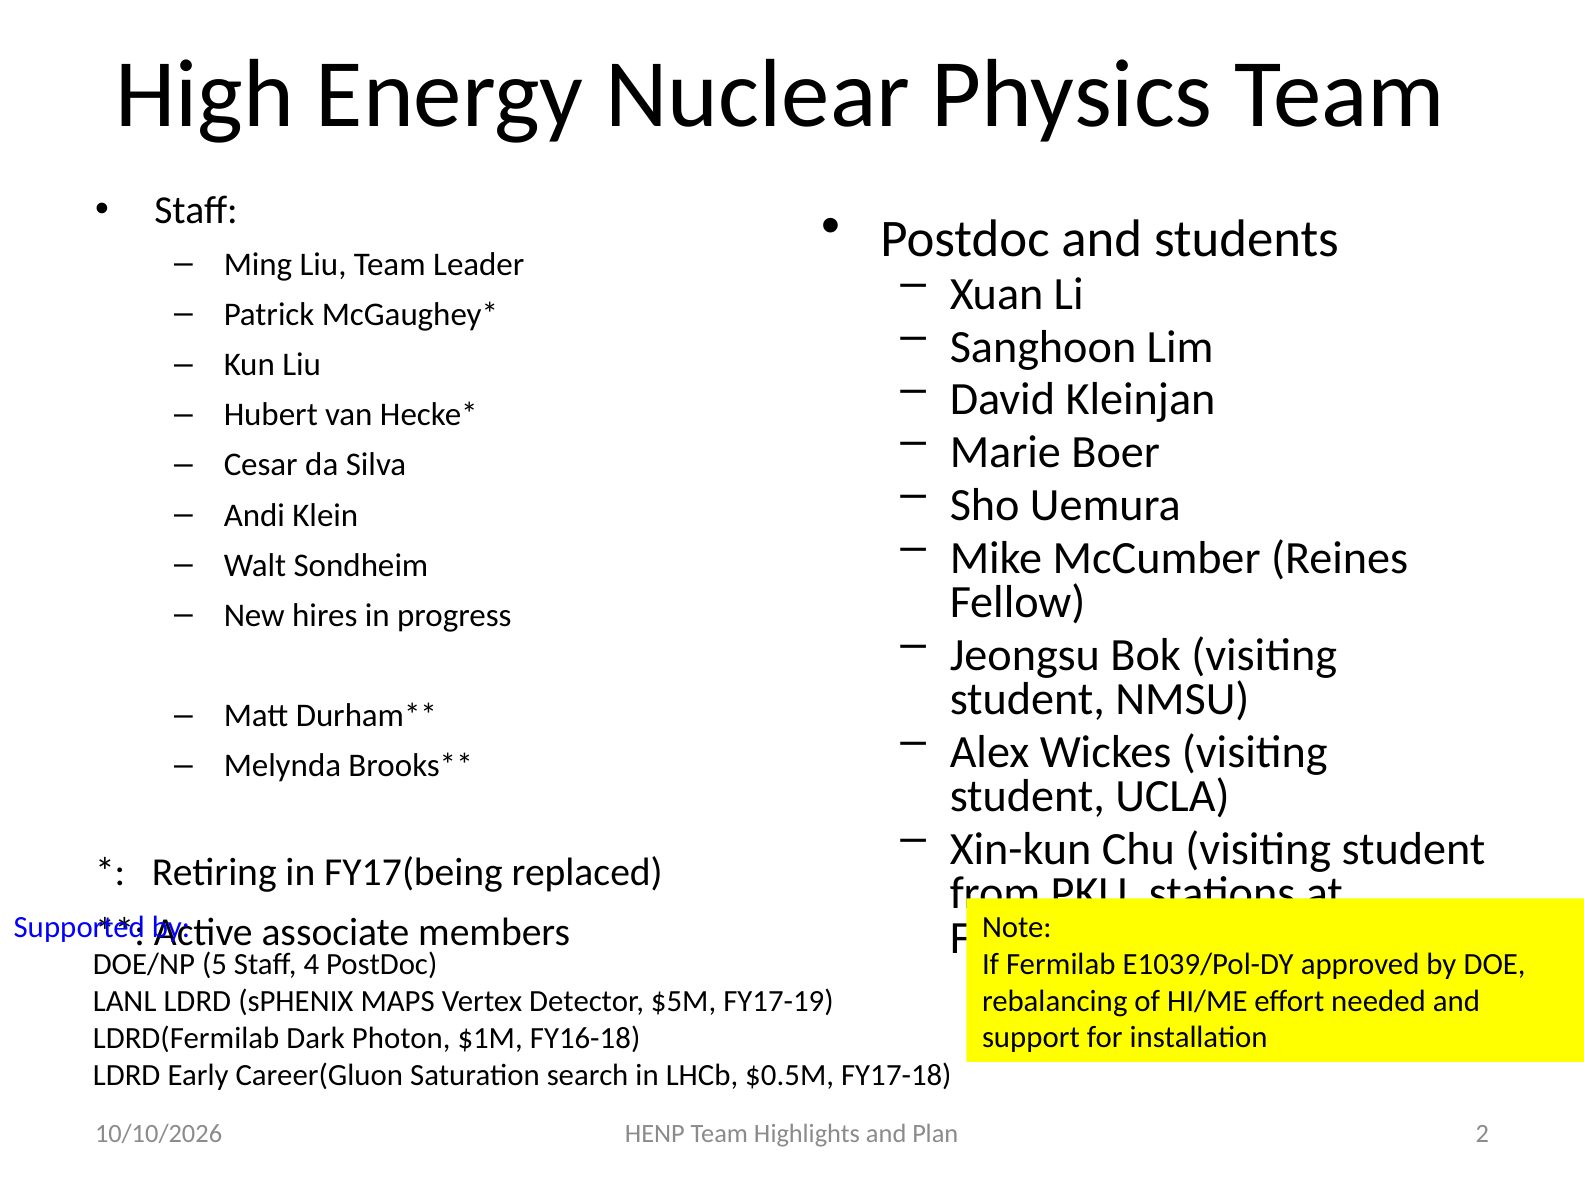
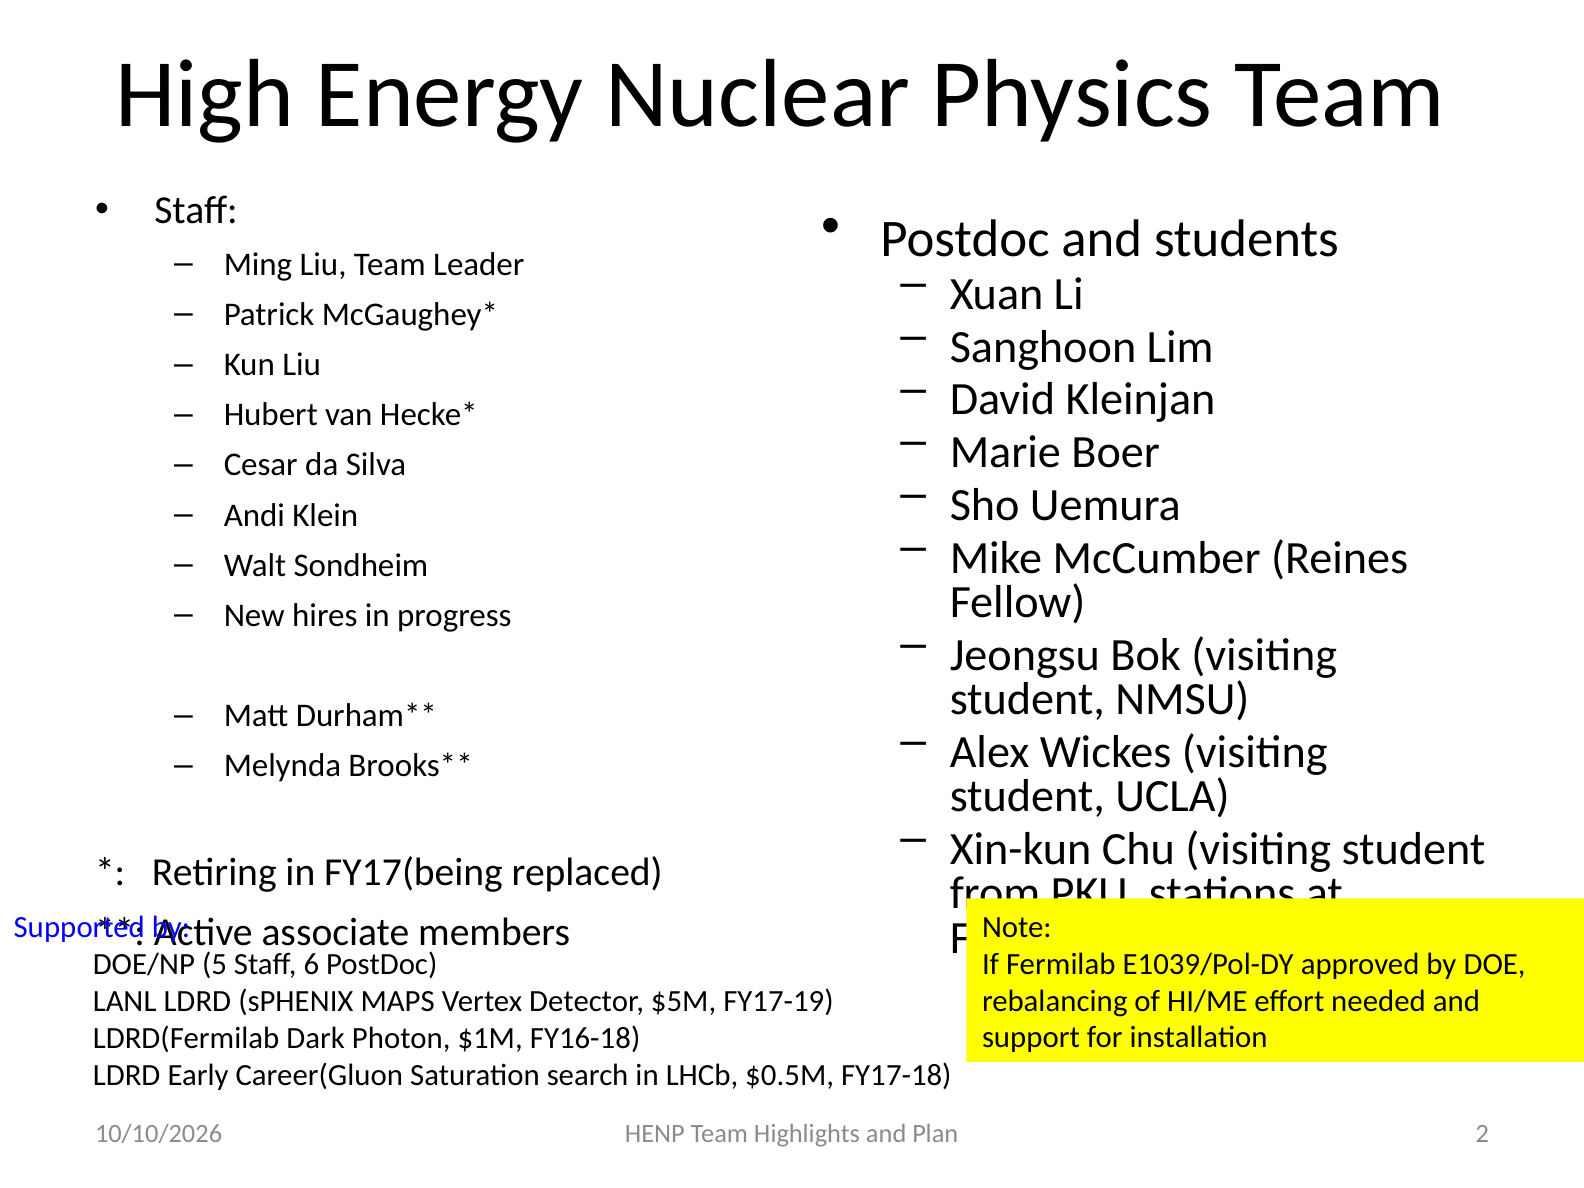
4: 4 -> 6 (311, 964)
